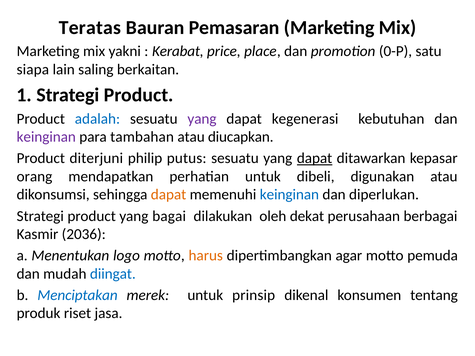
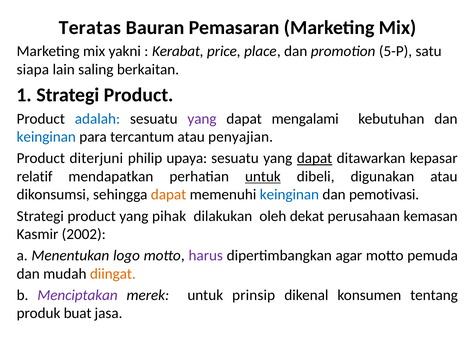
0-P: 0-P -> 5-P (396, 51)
kegenerasi: kegenerasi -> mengalami (305, 119)
keinginan colour: purple -> blue (46, 137)
tambahan: tambahan -> tercantum (142, 137)
diucapkan: diucapkan -> penyajian (241, 137)
putus: putus -> upaya (187, 158)
orang: orang -> relatif (35, 177)
untuk underline: none -> present (263, 177)
diperlukan: diperlukan -> pemotivasi (384, 195)
bagai: bagai -> pihak (169, 216)
berbagai: berbagai -> kemasan (431, 216)
2036: 2036 -> 2002 (84, 234)
harus colour: orange -> purple (206, 256)
diingat colour: blue -> orange (113, 274)
Menciptakan colour: blue -> purple (78, 295)
riset: riset -> buat (78, 313)
